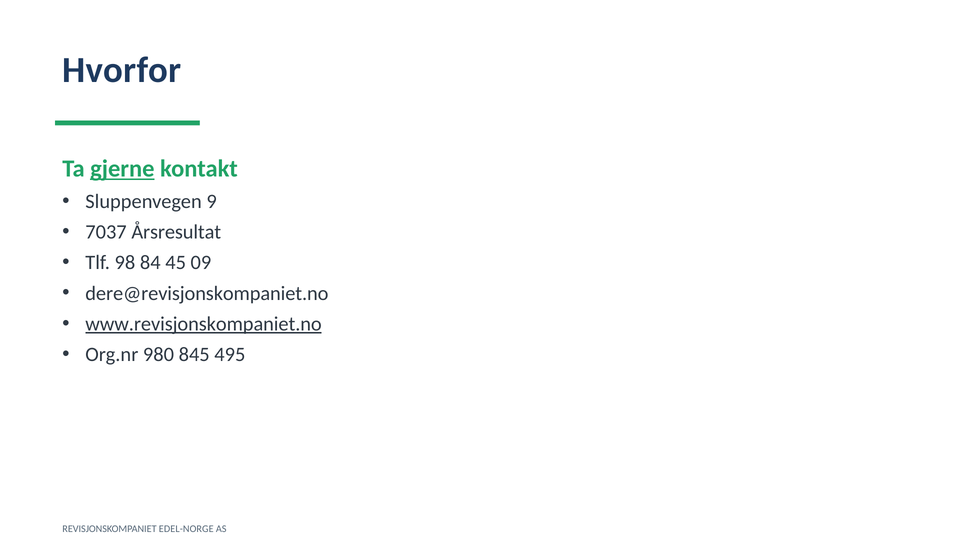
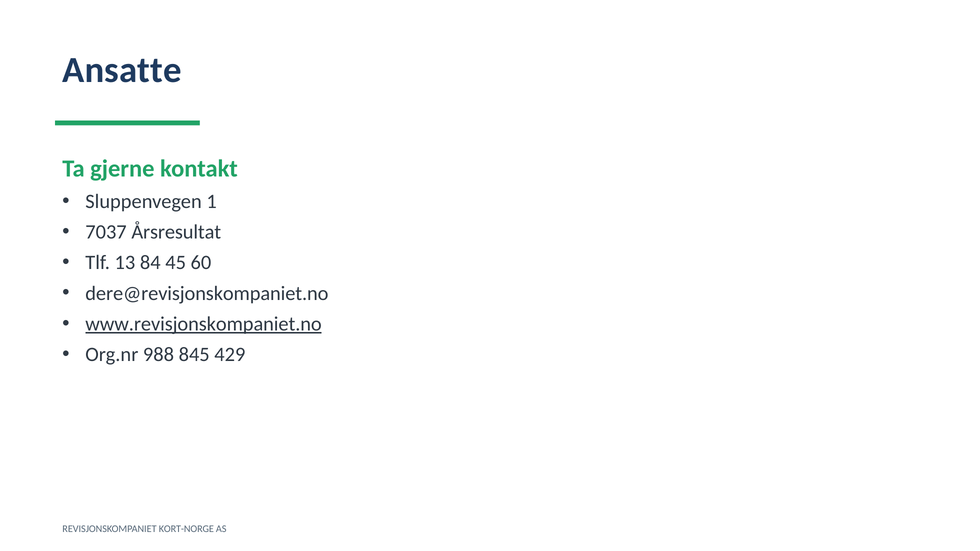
Hvorfor: Hvorfor -> Ansatte (122, 70)
gjerne underline: present -> none (122, 169)
9: 9 -> 1 (212, 202)
98: 98 -> 13 (125, 263)
09: 09 -> 60 (201, 263)
980: 980 -> 988 (158, 355)
495: 495 -> 429 (230, 355)
EDEL-NORGE: EDEL-NORGE -> KORT-NORGE (186, 529)
